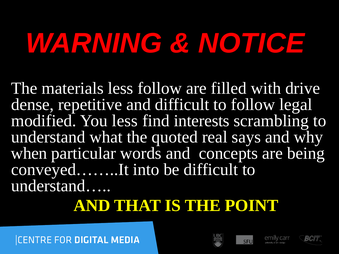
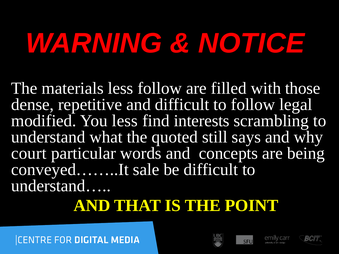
drive: drive -> those (303, 88)
real: real -> still (215, 137)
when: when -> court (29, 153)
into: into -> sale (146, 170)
